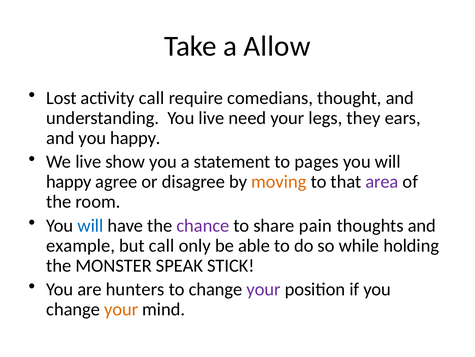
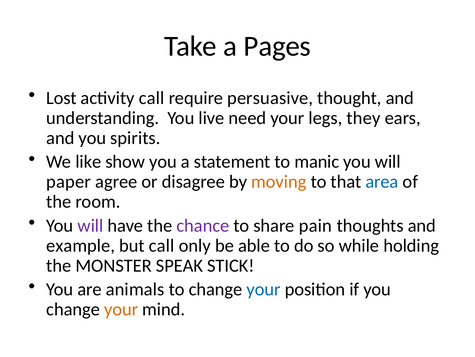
Allow: Allow -> Pages (277, 46)
comedians: comedians -> persuasive (270, 98)
you happy: happy -> spirits (135, 138)
We live: live -> like (88, 162)
pages: pages -> manic (317, 162)
happy: happy -> paper (69, 181)
area colour: purple -> blue (382, 181)
will colour: blue -> purple (90, 225)
hunters: hunters -> animals (135, 289)
your colour: purple -> blue (264, 289)
